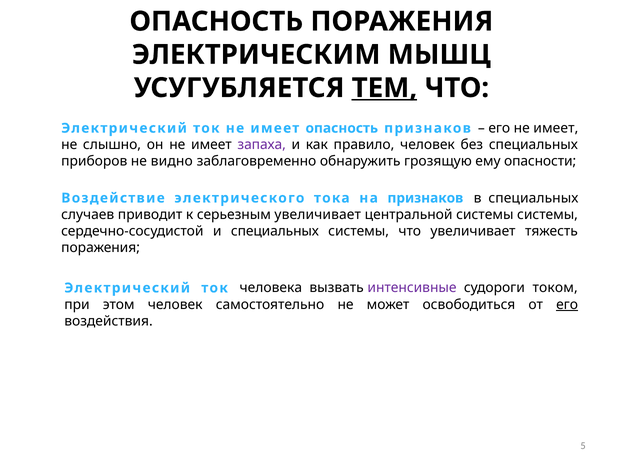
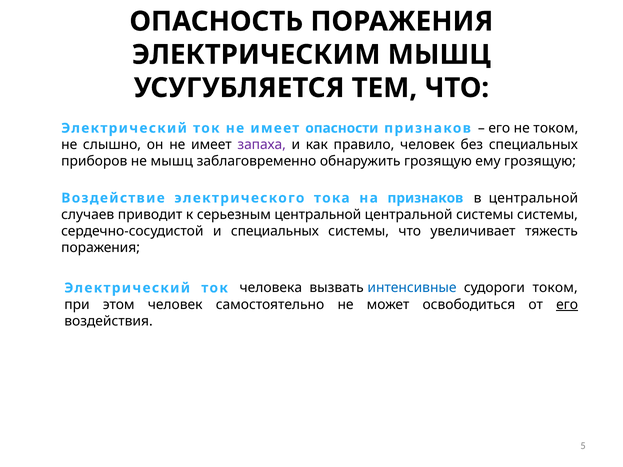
ТЕМ underline: present -> none (384, 88)
имеет опасность: опасность -> опасности (342, 128)
его не имеет: имеет -> током (556, 128)
не видно: видно -> мышц (172, 161)
ему опасности: опасности -> грозящую (540, 161)
в специальных: специальных -> центральной (533, 198)
серьезным увеличивает: увеличивает -> центральной (318, 215)
интенсивные colour: purple -> blue (412, 288)
